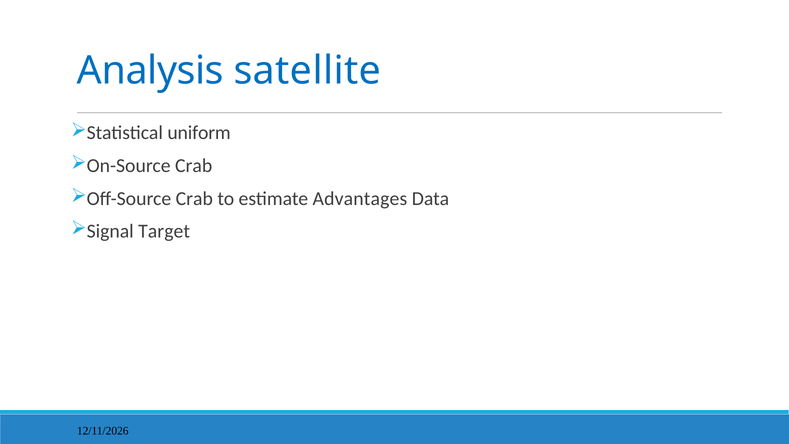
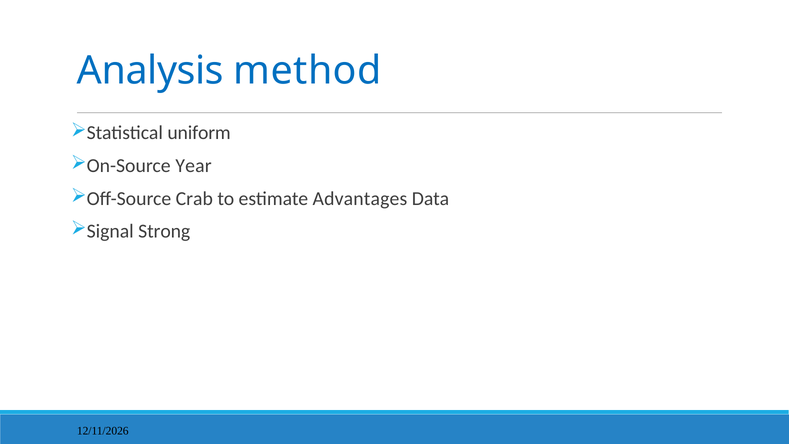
satellite: satellite -> method (307, 71)
On-Source Crab: Crab -> Year (194, 166)
Target: Target -> Strong (164, 231)
